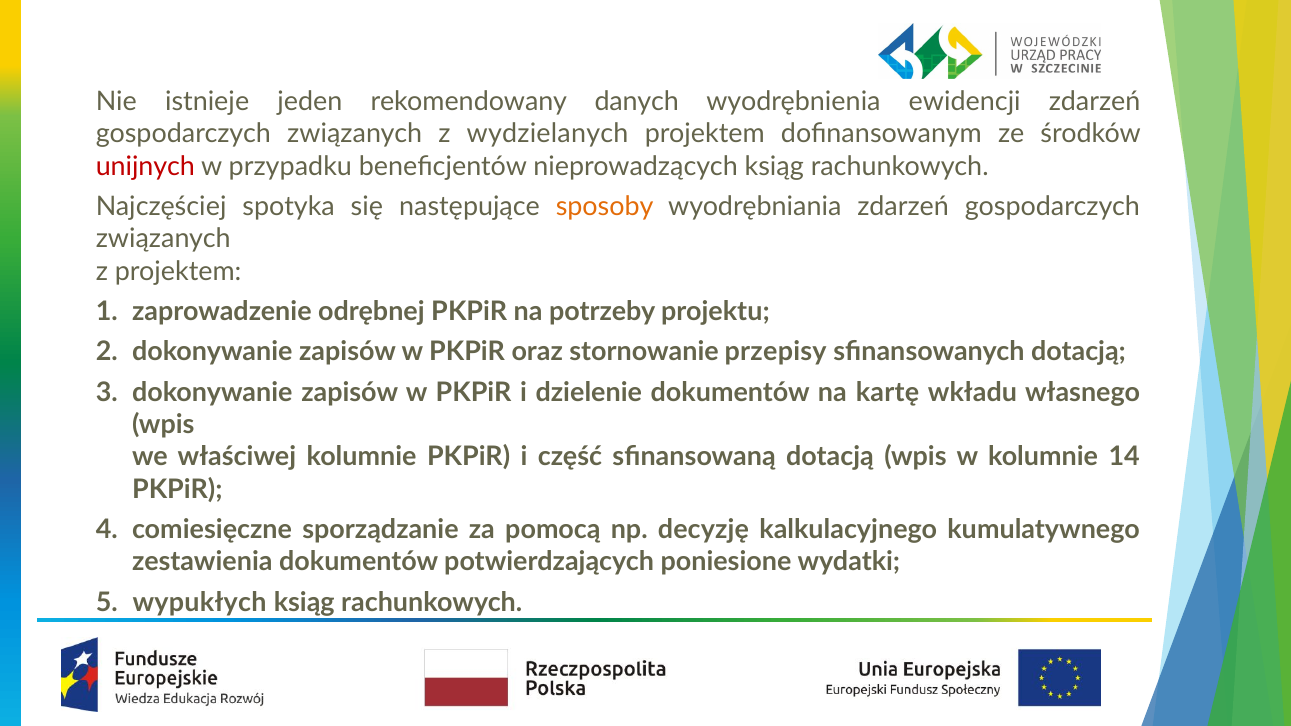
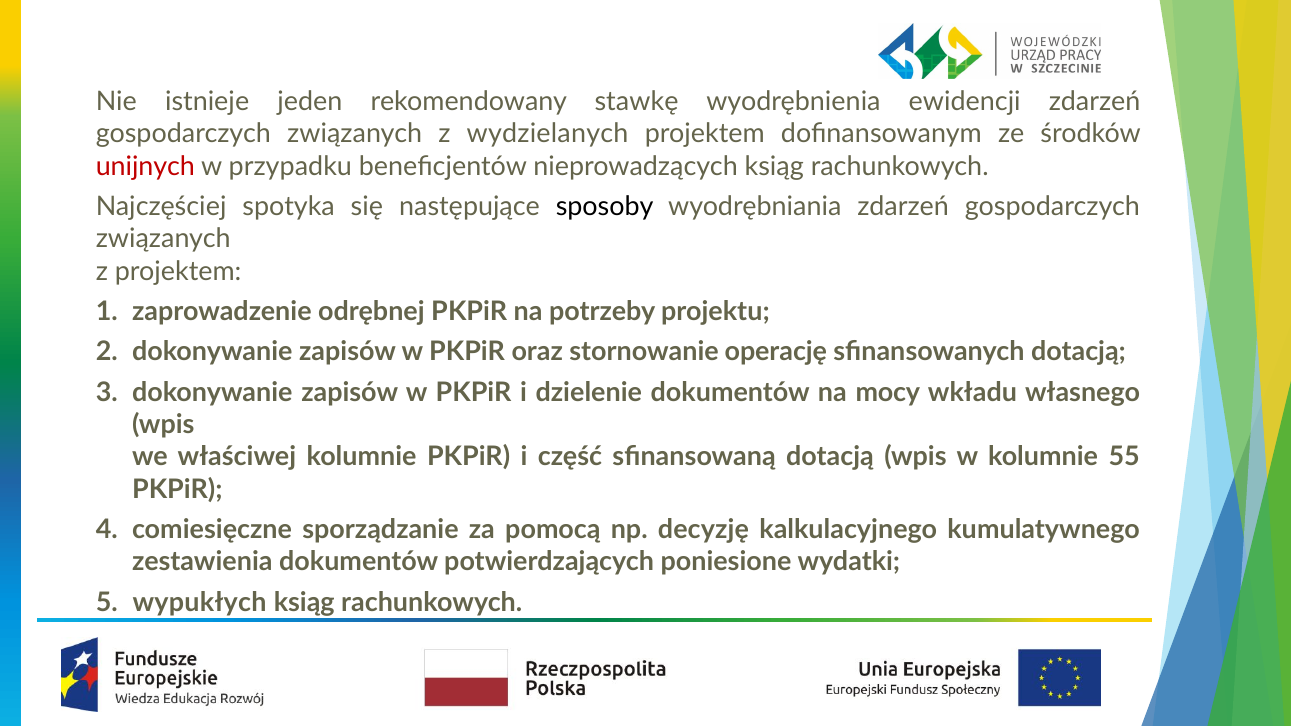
danych: danych -> stawkę (637, 102)
sposoby colour: orange -> black (605, 207)
przepisy: przepisy -> operację (776, 352)
kartę: kartę -> mocy (888, 392)
14: 14 -> 55 (1124, 457)
